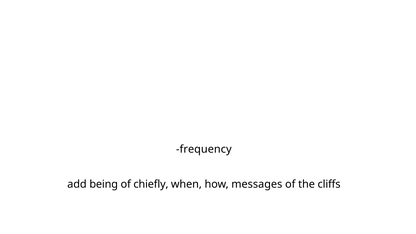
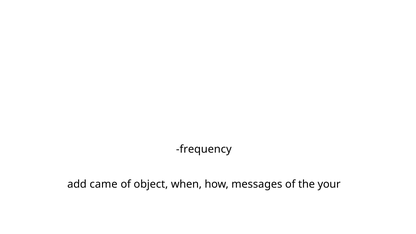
being: being -> came (104, 184)
chiefly: chiefly -> object (151, 184)
cliffs: cliffs -> your (329, 184)
